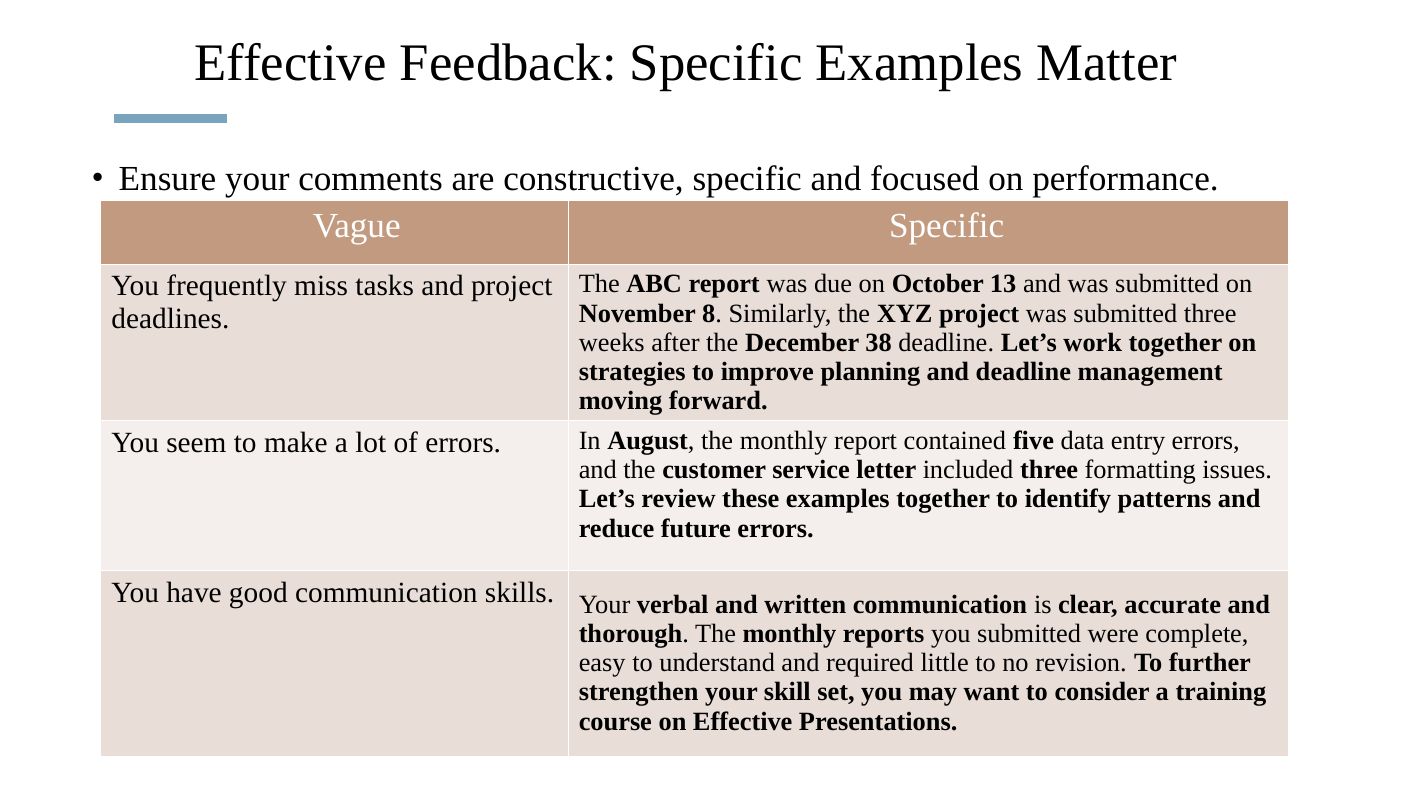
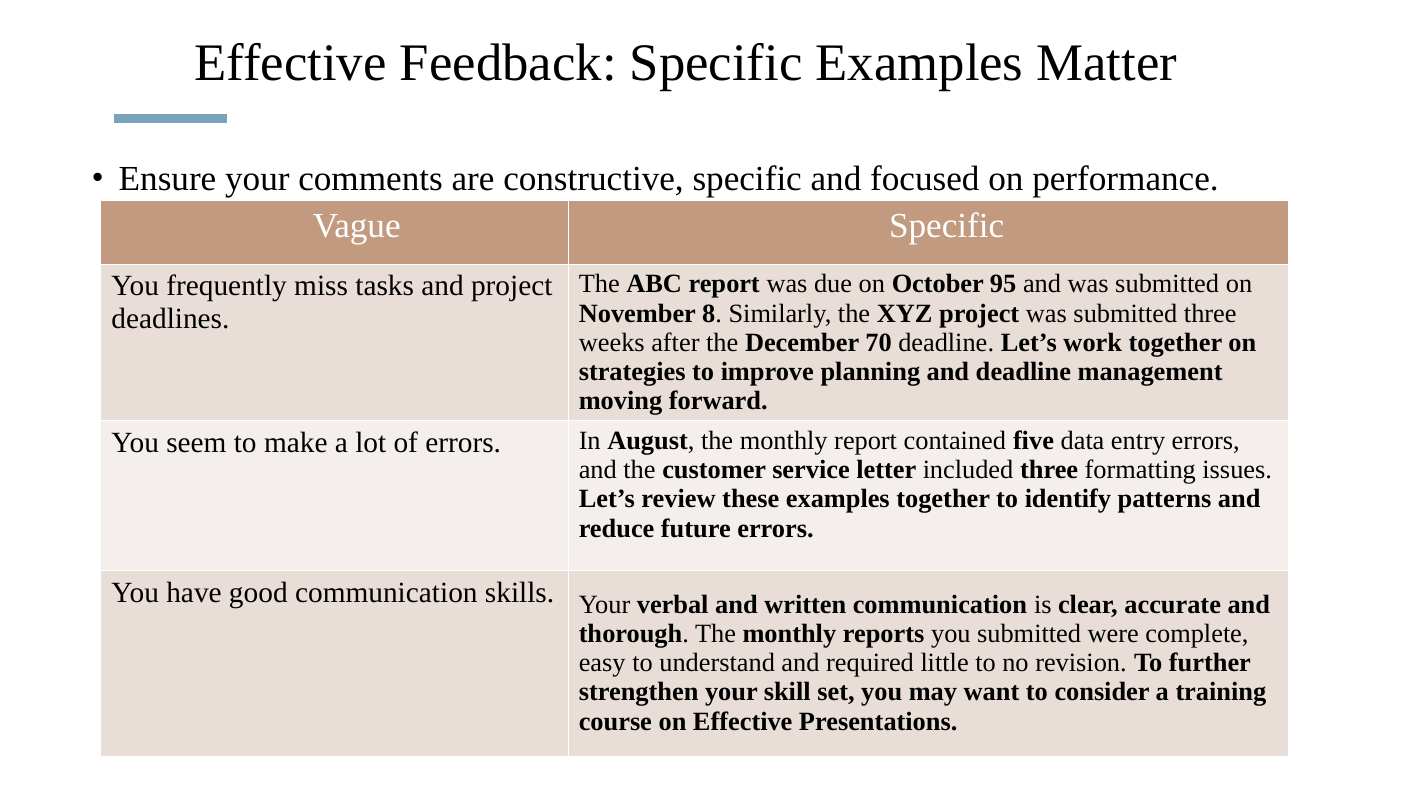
13: 13 -> 95 (1003, 284)
38: 38 -> 70 (879, 343)
